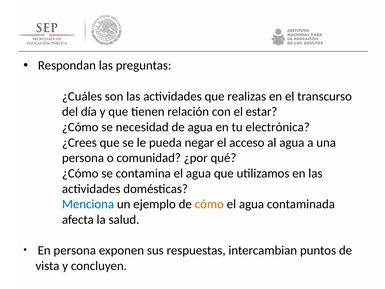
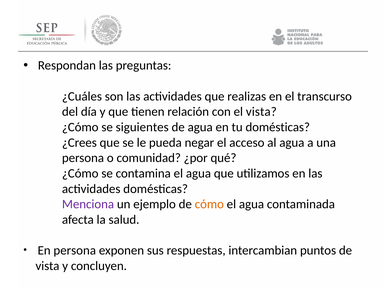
el estar: estar -> vista (261, 112)
necesidad: necesidad -> siguientes (142, 127)
tu electrónica: electrónica -> domésticas (278, 127)
Menciona colour: blue -> purple (88, 204)
